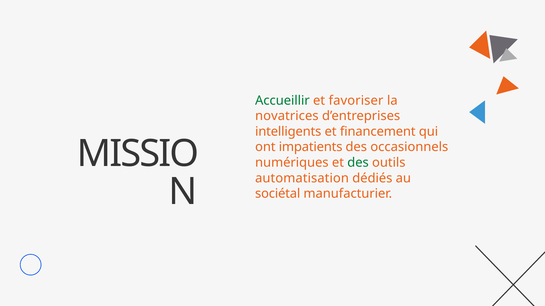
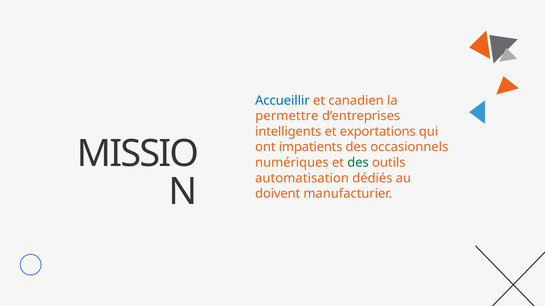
Accueillir colour: green -> blue (282, 101)
favoriser: favoriser -> canadien (356, 101)
novatrices: novatrices -> permettre (287, 116)
financement: financement -> exportations (378, 132)
sociétal: sociétal -> doivent (278, 194)
